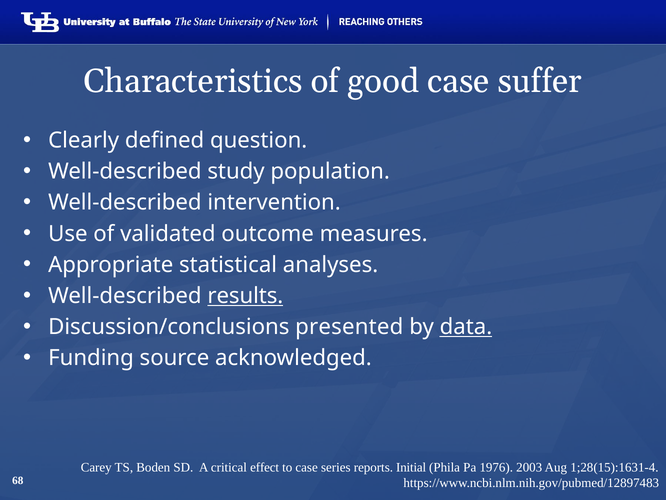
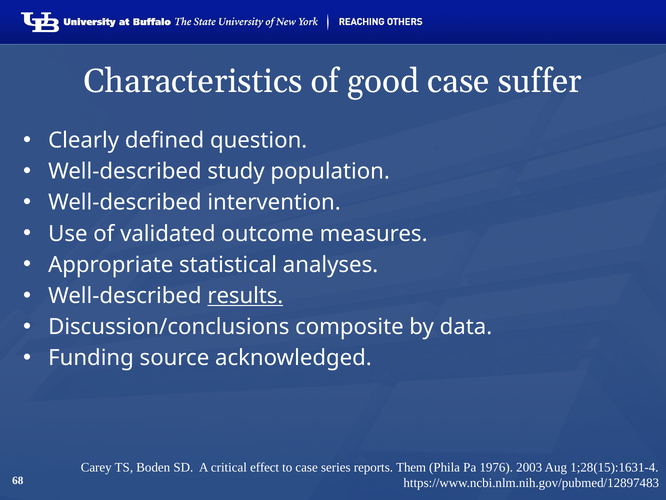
presented: presented -> composite (349, 327)
data underline: present -> none (466, 327)
Initial: Initial -> Them (411, 467)
